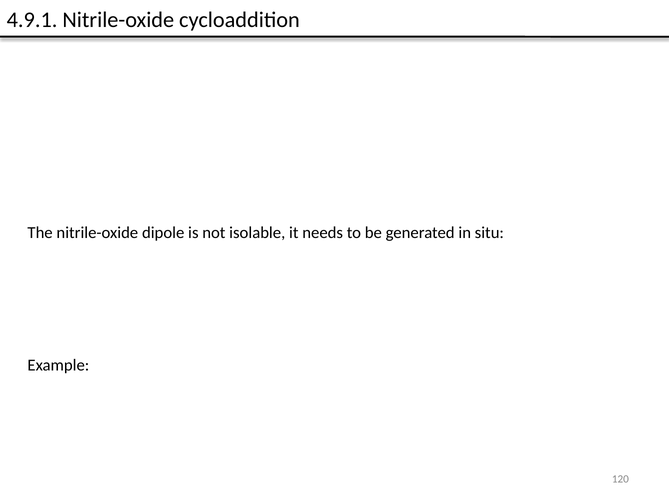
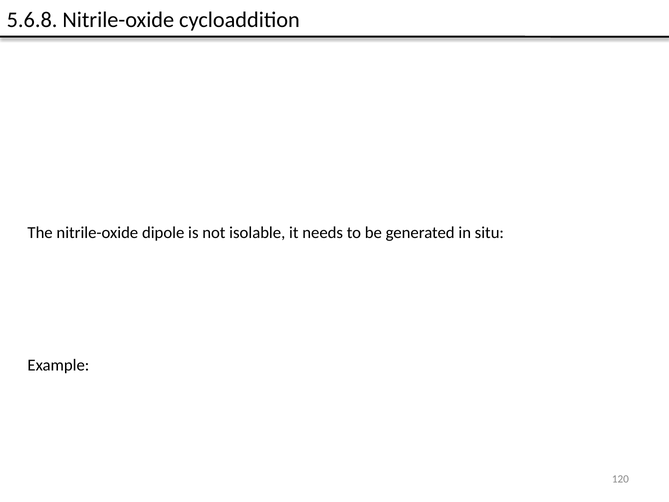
4.9.1: 4.9.1 -> 5.6.8 (32, 20)
